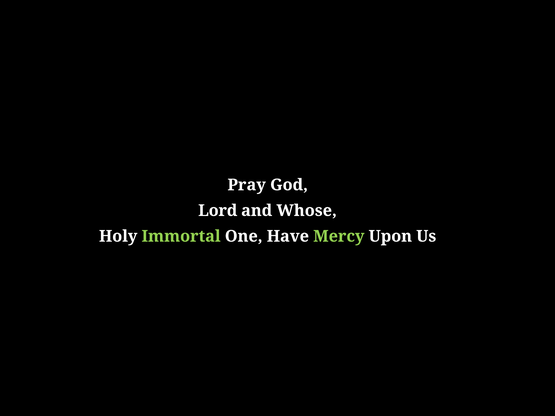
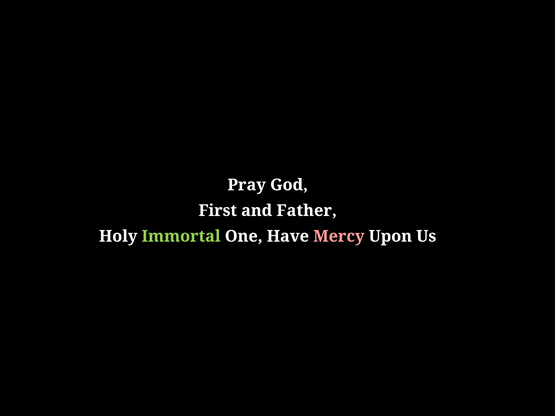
Lord: Lord -> First (218, 211)
Whose: Whose -> Father (307, 211)
Mercy colour: light green -> pink (339, 236)
